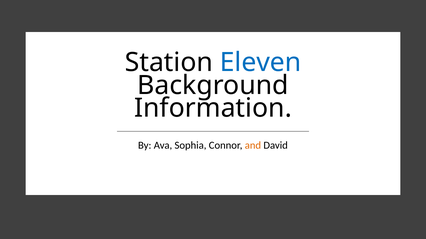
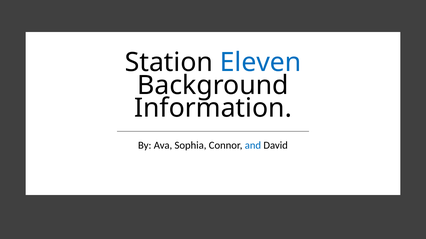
and colour: orange -> blue (253, 146)
